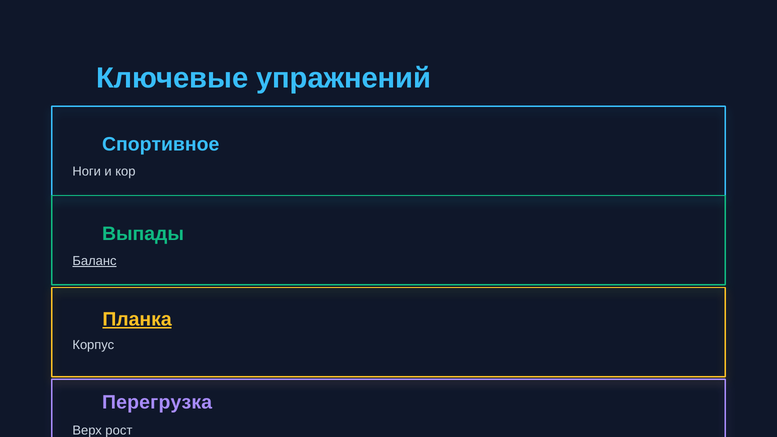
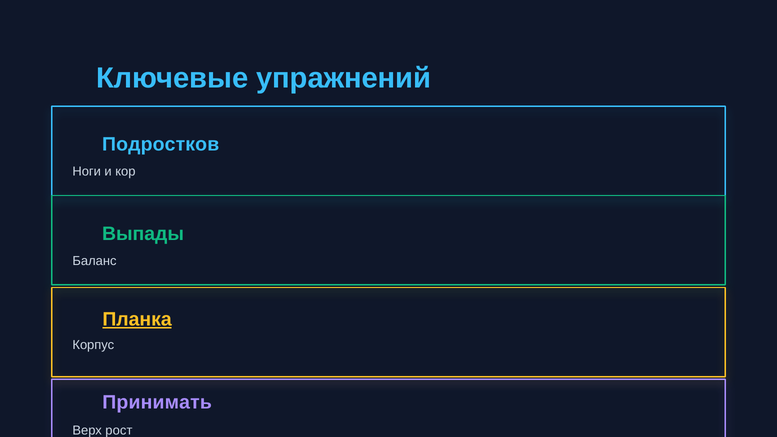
Спортивное: Спортивное -> Подростков (161, 145)
Баланс underline: present -> none (94, 261)
Перегрузка: Перегрузка -> Принимать (157, 402)
